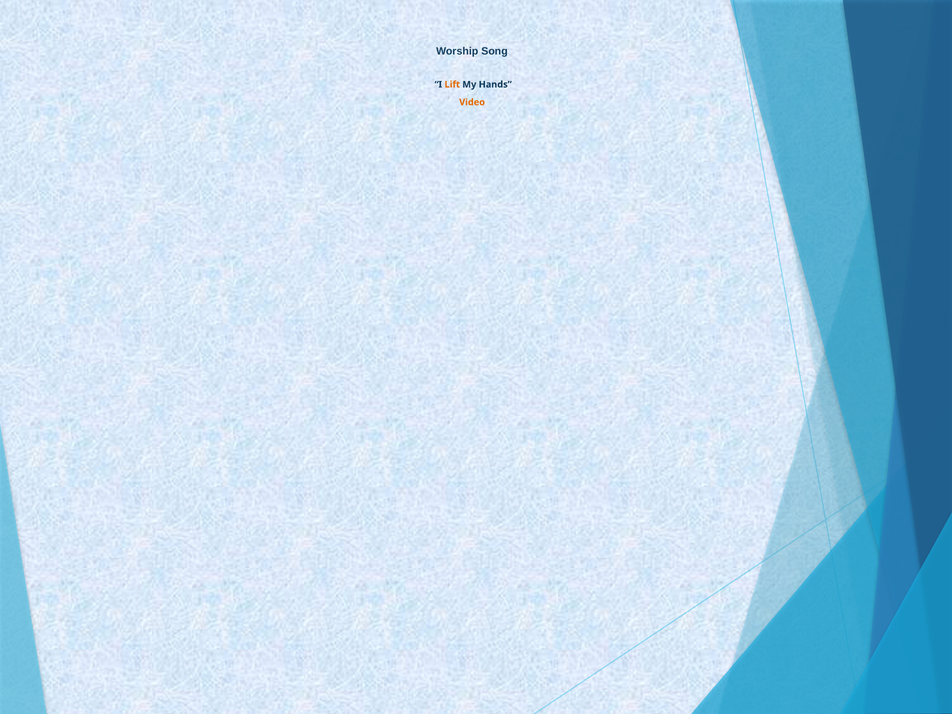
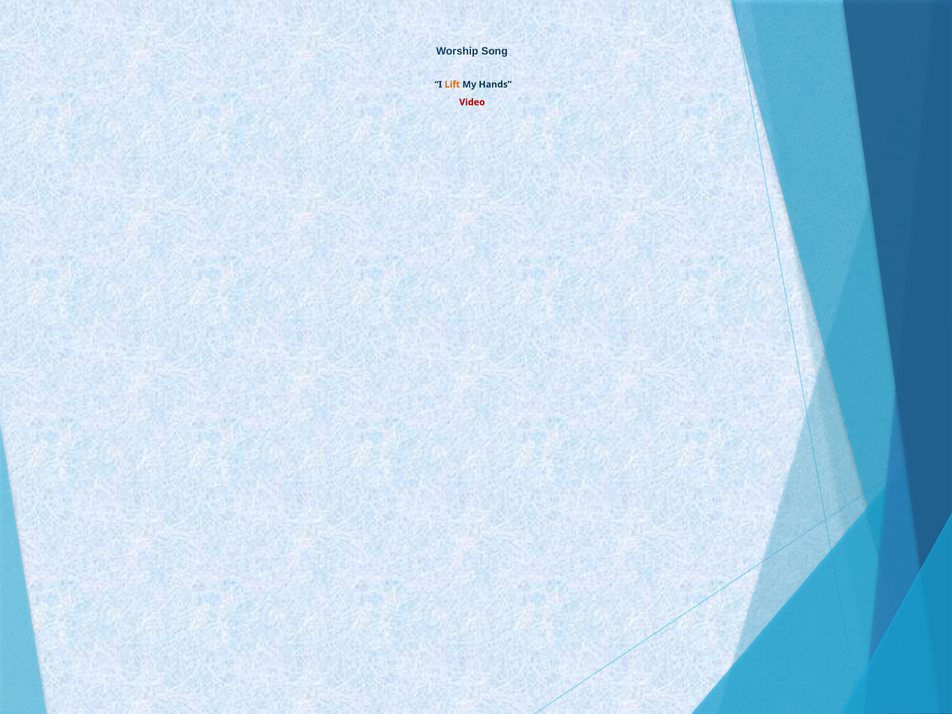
Video colour: orange -> red (472, 102)
